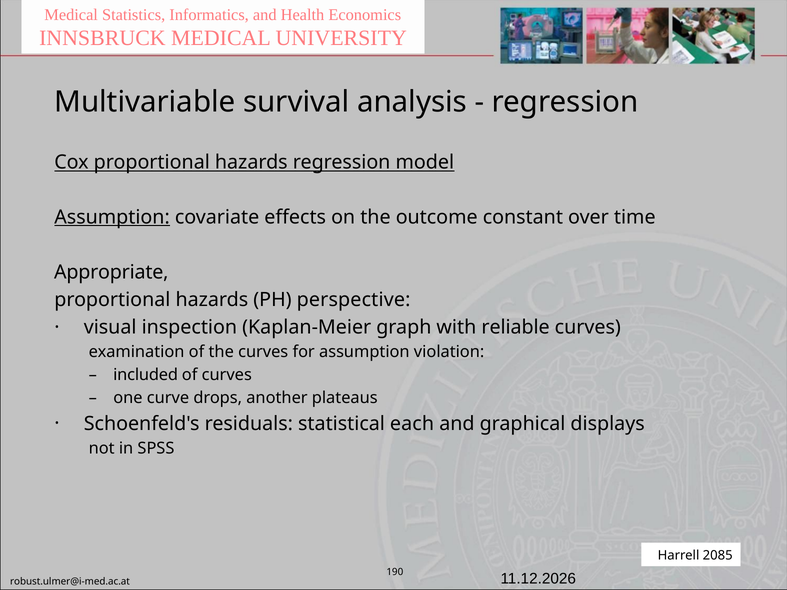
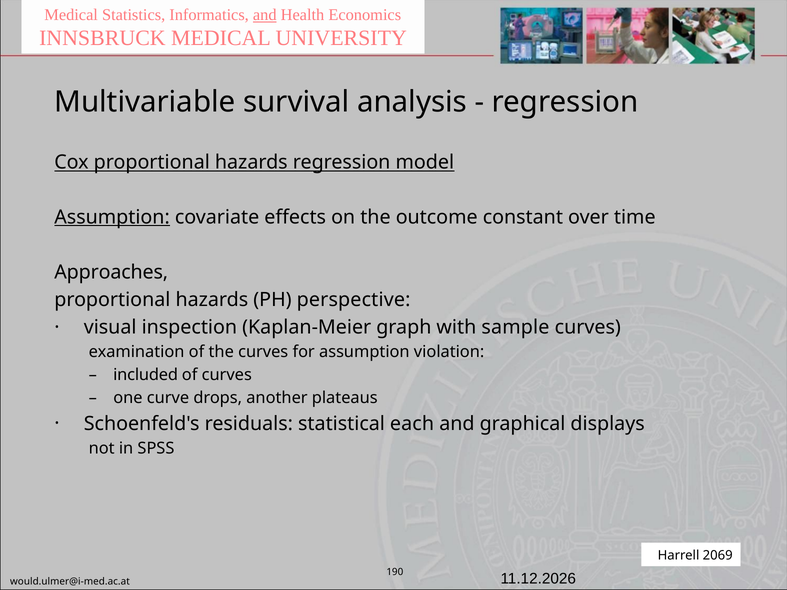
and underline: none -> present (265, 15)
Appropriate: Appropriate -> Approaches (111, 272)
reliable: reliable -> sample (515, 327)
2085: 2085 -> 2069 (718, 556)
robust.ulmer@i-med.ac.at: robust.ulmer@i-med.ac.at -> would.ulmer@i-med.ac.at (70, 582)
